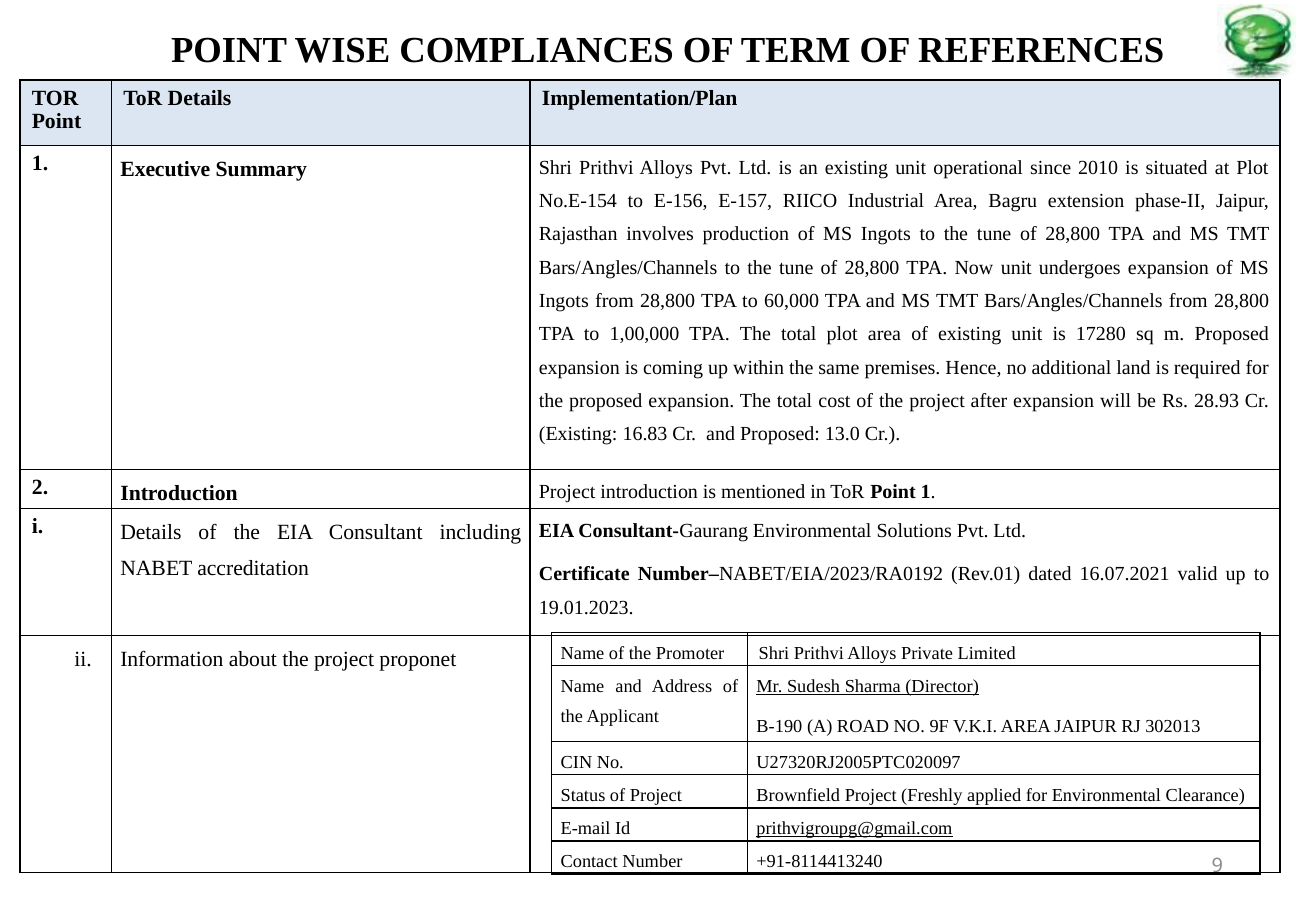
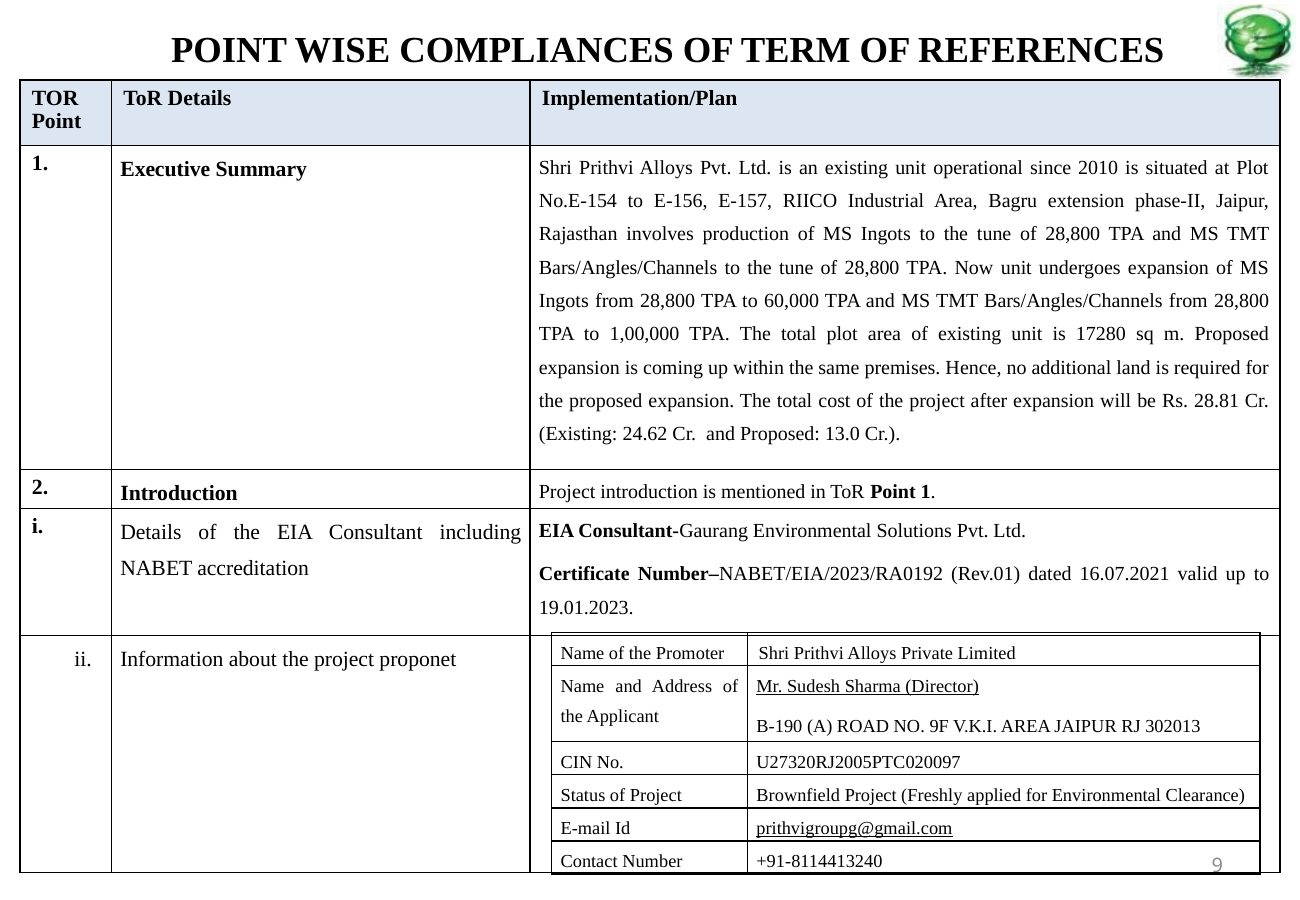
28.93: 28.93 -> 28.81 (1217, 401)
16.83: 16.83 -> 24.62 (645, 434)
